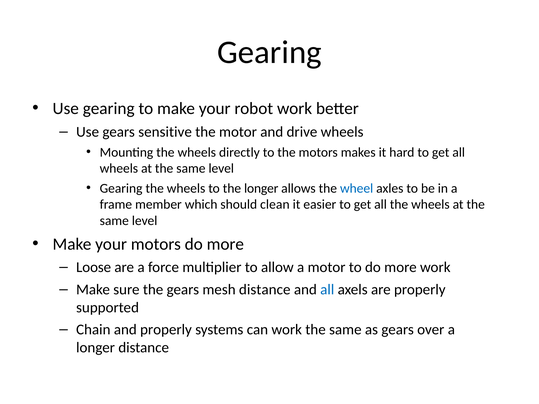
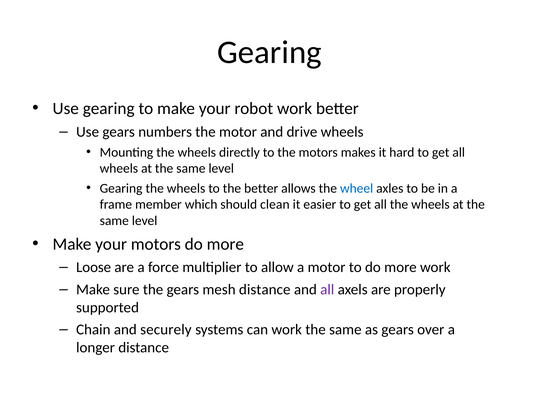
sensitive: sensitive -> numbers (165, 132)
the longer: longer -> better (261, 188)
all colour: blue -> purple (327, 290)
and properly: properly -> securely (166, 330)
